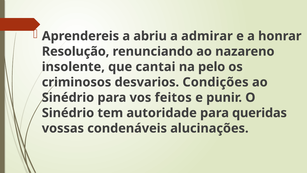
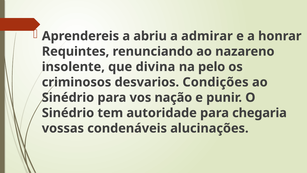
Resolução: Resolução -> Requintes (76, 51)
cantai: cantai -> divina (155, 67)
feitos: feitos -> nação (173, 97)
queridas: queridas -> chegaria (259, 113)
